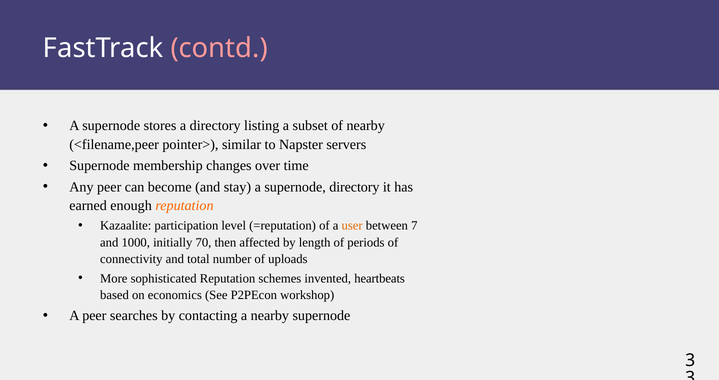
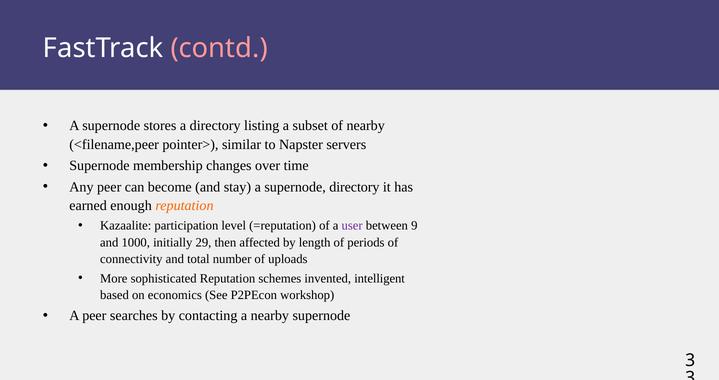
user colour: orange -> purple (352, 226)
7: 7 -> 9 (414, 226)
70: 70 -> 29 (203, 242)
heartbeats: heartbeats -> intelligent (380, 278)
